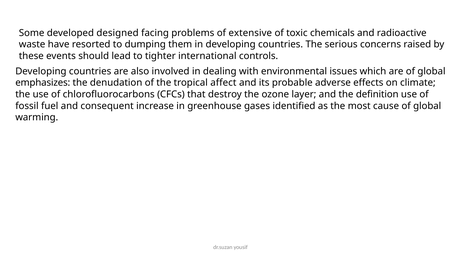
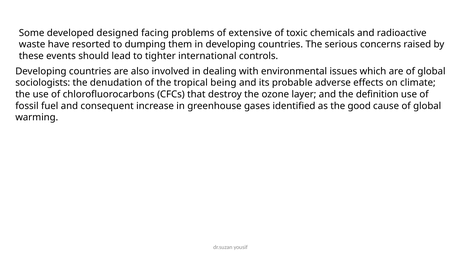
emphasizes: emphasizes -> sociologists (43, 83)
affect: affect -> being (223, 83)
most: most -> good (359, 106)
